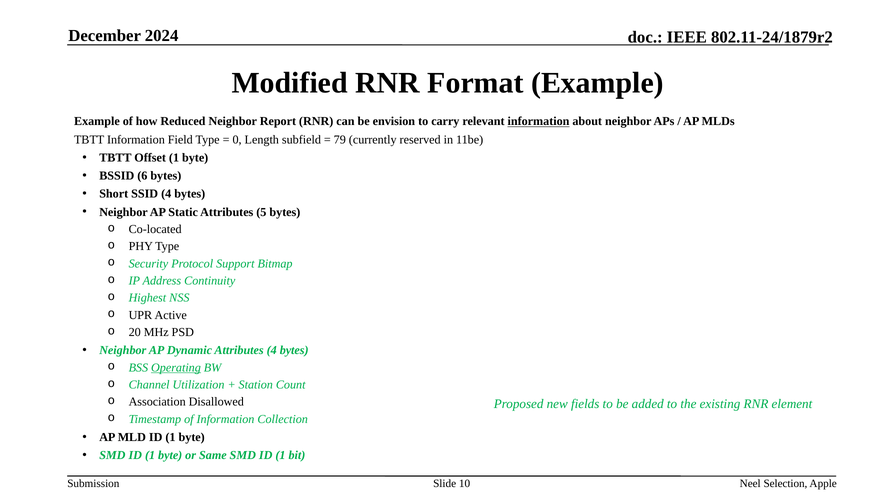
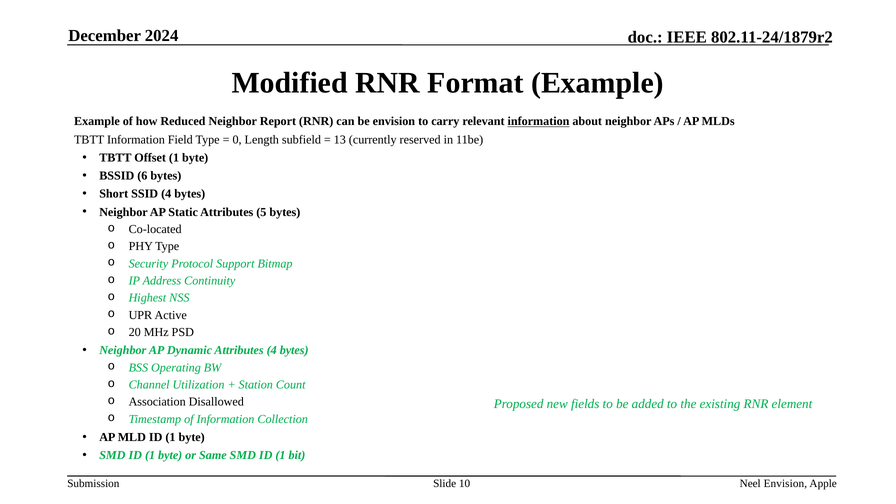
79: 79 -> 13 (340, 140)
Operating underline: present -> none (176, 368)
Neel Selection: Selection -> Envision (785, 483)
